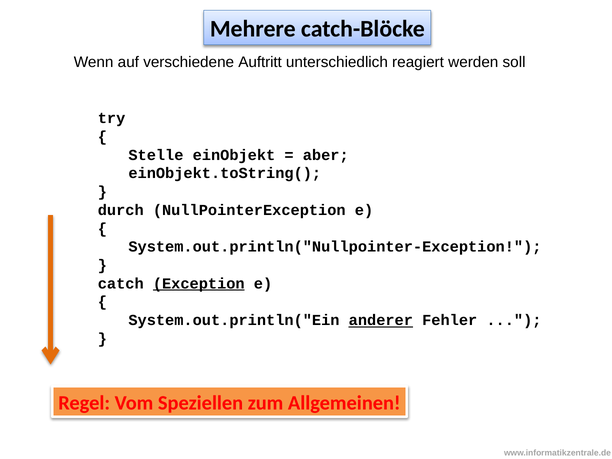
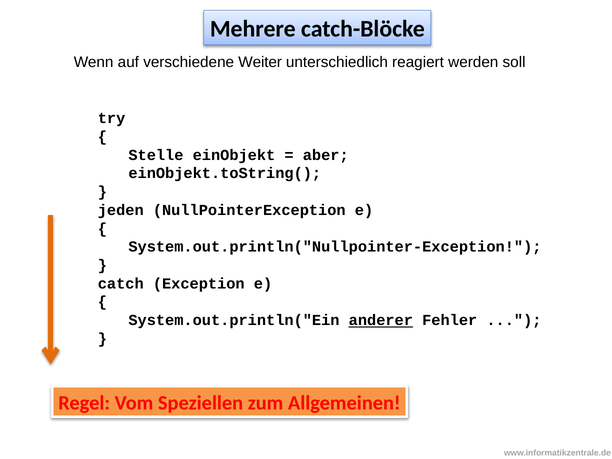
Auftritt: Auftritt -> Weiter (260, 62)
durch: durch -> jeden (121, 210)
Exception underline: present -> none (199, 284)
